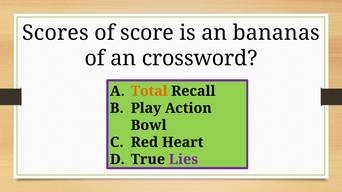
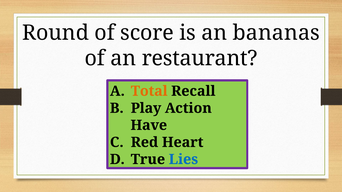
Scores: Scores -> Round (55, 33)
crossword: crossword -> restaurant (200, 59)
Bowl: Bowl -> Have (149, 125)
Lies colour: purple -> blue (183, 160)
